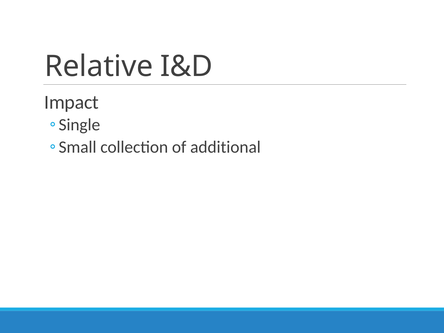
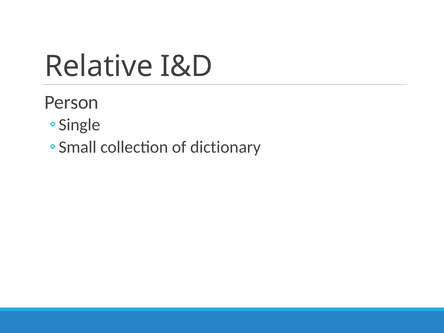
Impact: Impact -> Person (72, 102)
additional: additional -> dictionary (225, 147)
